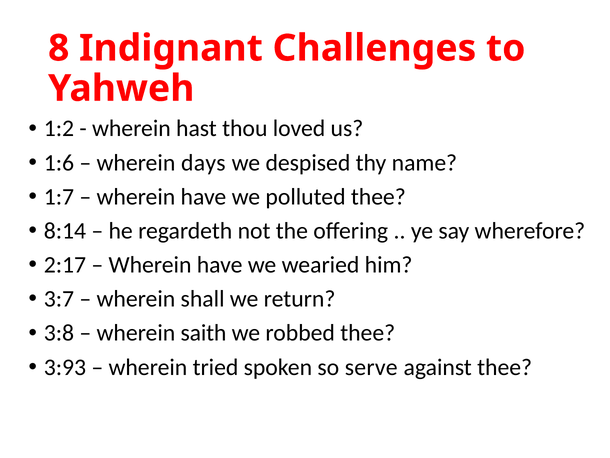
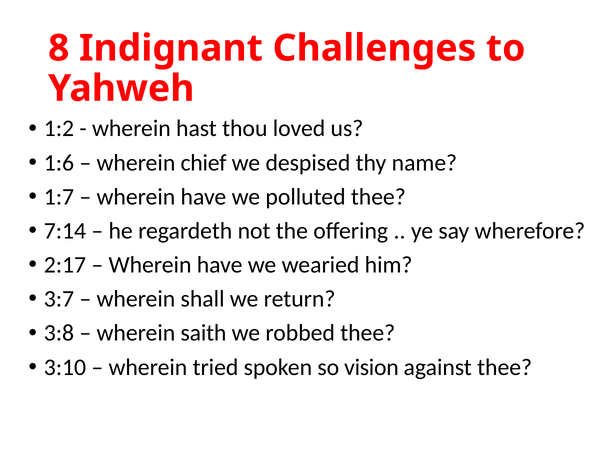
days: days -> chief (204, 163)
8:14: 8:14 -> 7:14 (65, 231)
3:93: 3:93 -> 3:10 (65, 367)
serve: serve -> vision (371, 367)
